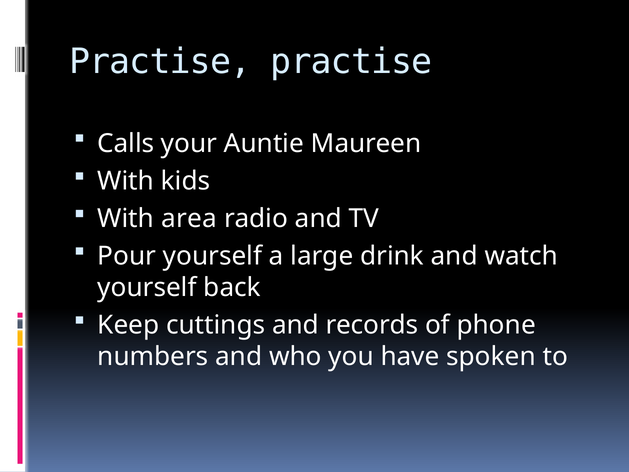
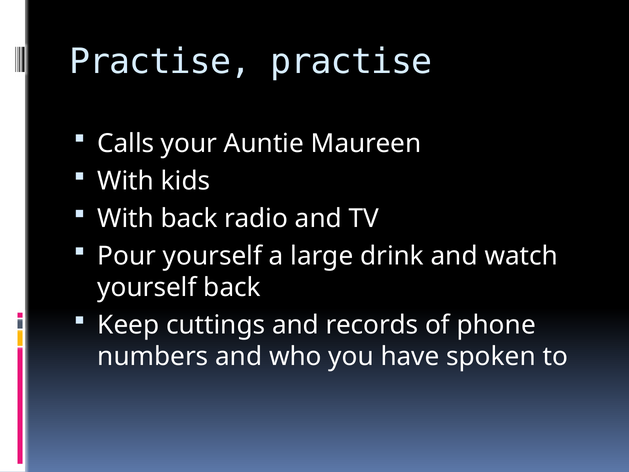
With area: area -> back (189, 218)
